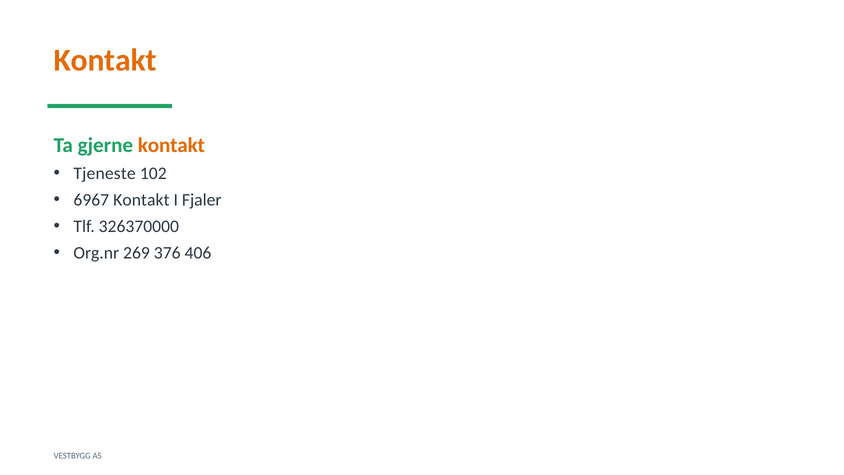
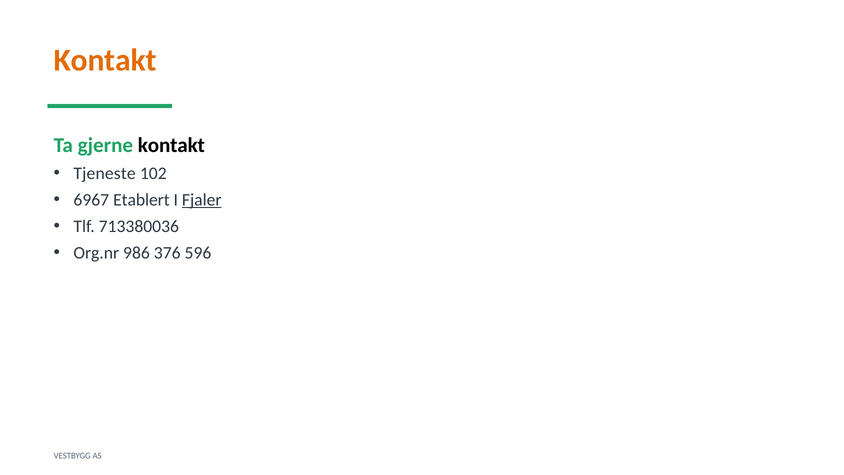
kontakt colour: orange -> black (171, 145)
6967 Kontakt: Kontakt -> Etablert (141, 200)
Fjaler underline: none -> present (202, 200)
326370000: 326370000 -> 713380036 (139, 226)
269: 269 -> 986 (136, 253)
406: 406 -> 596 (198, 253)
